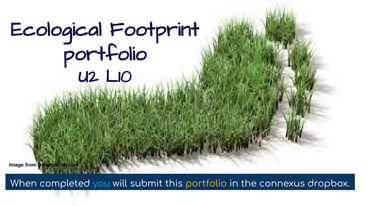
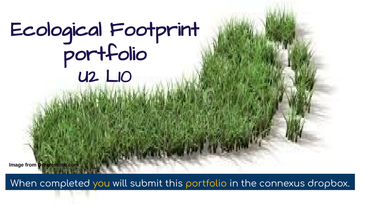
you colour: light blue -> yellow (101, 184)
